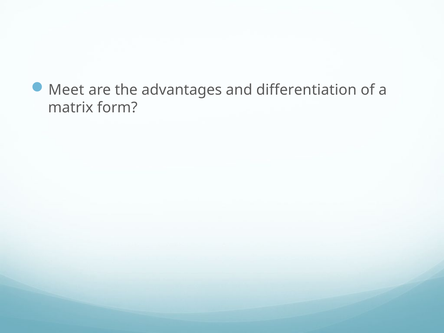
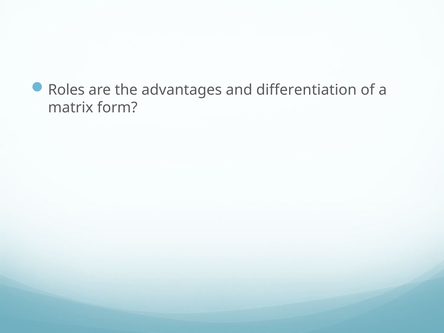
Meet: Meet -> Roles (66, 90)
